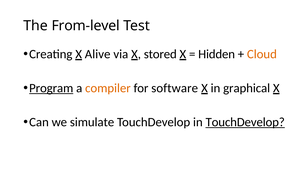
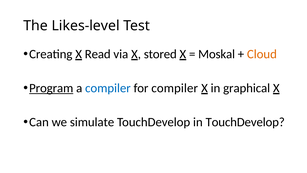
From-level: From-level -> Likes-level (86, 26)
Alive: Alive -> Read (98, 54)
Hidden: Hidden -> Moskal (217, 54)
compiler colour: orange -> blue (108, 88)
for software: software -> compiler (175, 88)
TouchDevelop underline: present -> none (245, 122)
